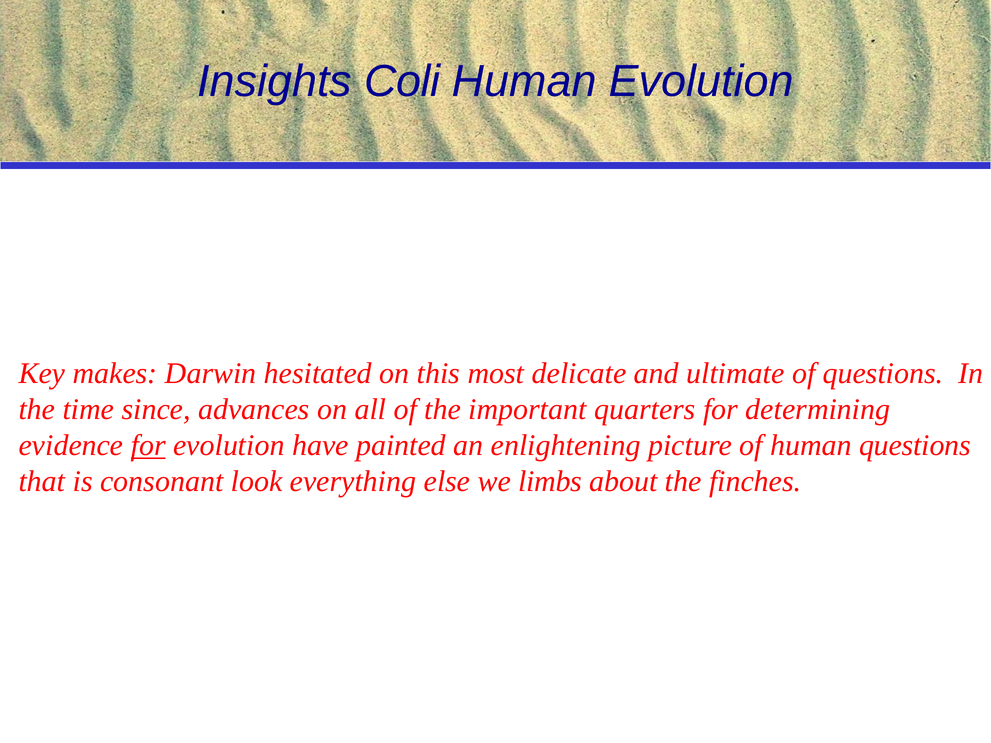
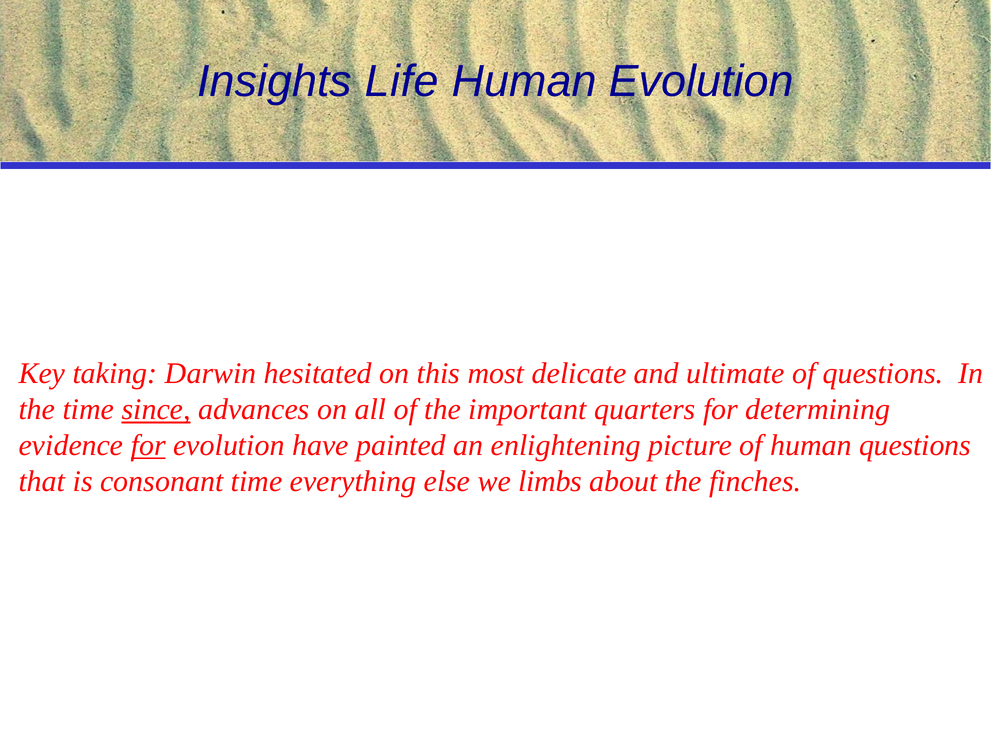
Coli: Coli -> Life (402, 81)
makes: makes -> taking (115, 374)
since underline: none -> present (156, 410)
consonant look: look -> time (257, 481)
